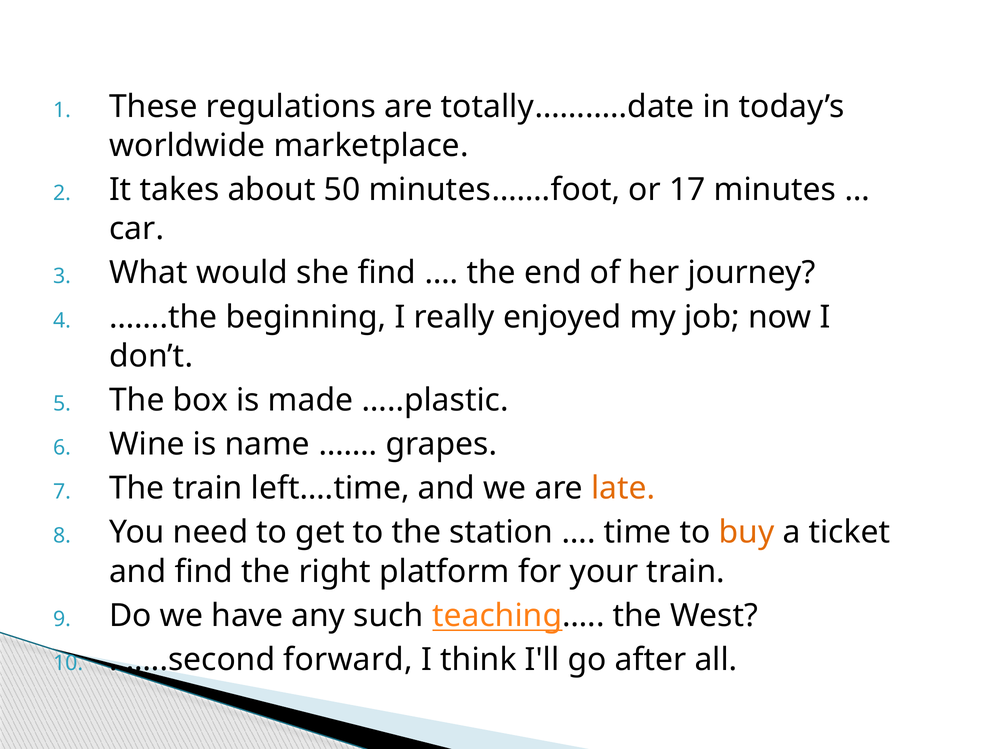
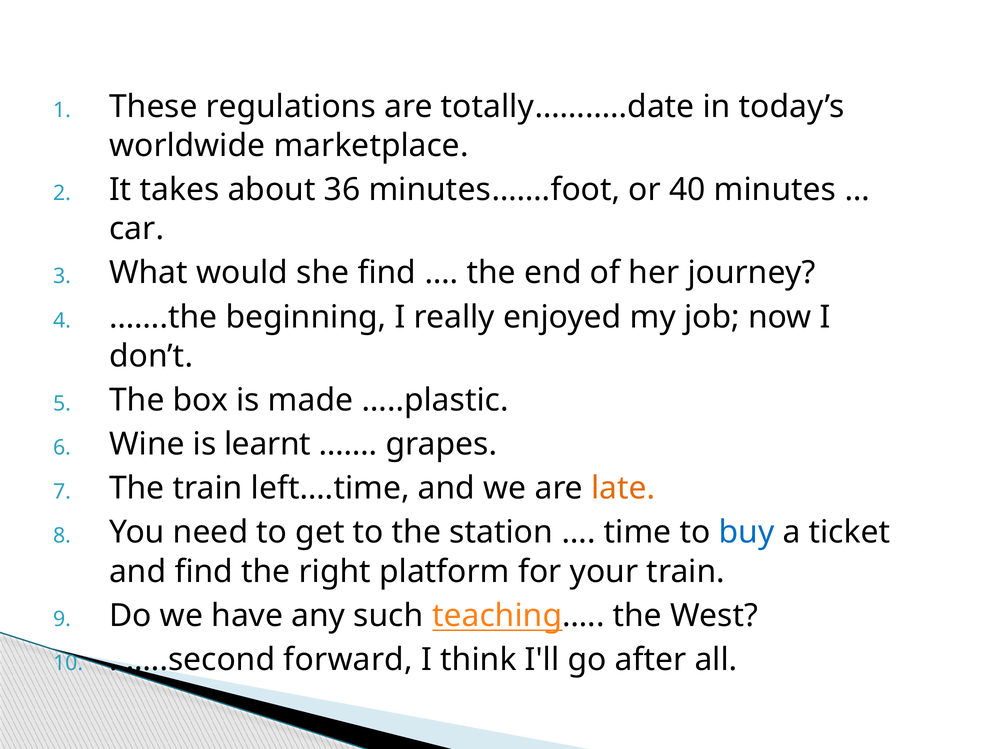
50: 50 -> 36 (342, 190)
17: 17 -> 40 (687, 190)
name: name -> learnt (267, 444)
buy colour: orange -> blue (746, 532)
